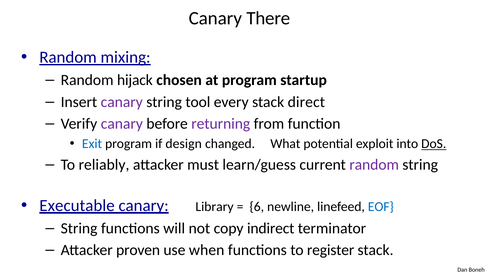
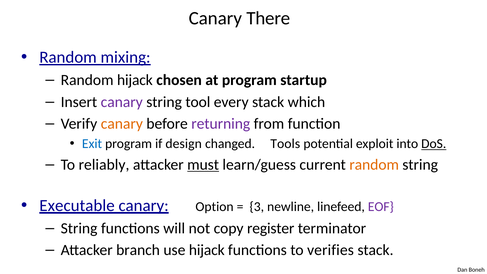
direct: direct -> which (306, 102)
canary colour: purple -> orange (122, 124)
What: What -> Tools (285, 144)
must underline: none -> present (203, 165)
random colour: purple -> orange (374, 165)
Library: Library -> Option (215, 207)
6: 6 -> 3 (257, 207)
EOF colour: blue -> purple (381, 207)
indirect: indirect -> register (271, 228)
proven: proven -> branch (138, 250)
use when: when -> hijack (207, 250)
register: register -> verifies (330, 250)
